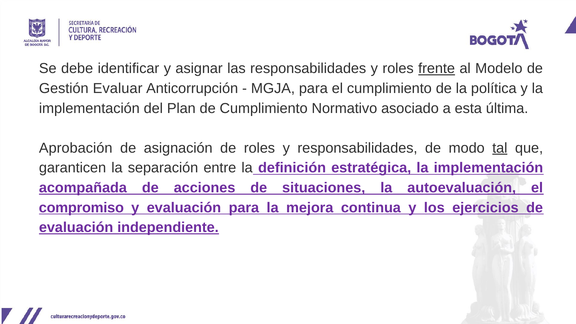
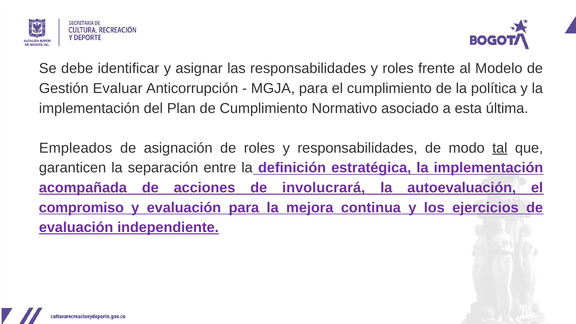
frente underline: present -> none (437, 69)
Aprobación: Aprobación -> Empleados (76, 148)
situaciones: situaciones -> involucrará (324, 188)
